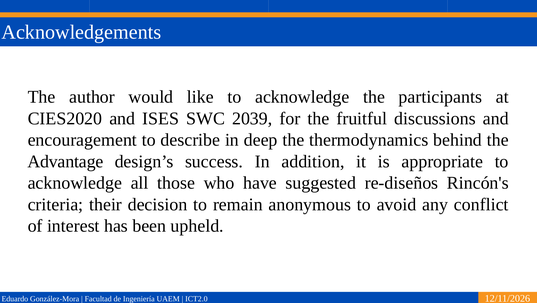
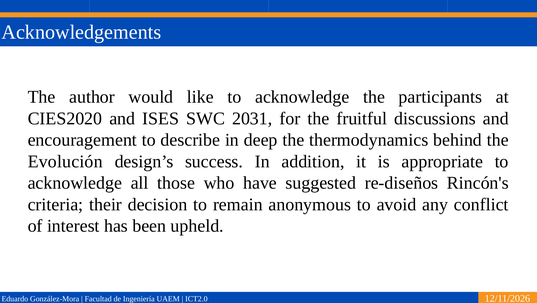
2039: 2039 -> 2031 (252, 118)
Advantage: Advantage -> Evolución (65, 161)
